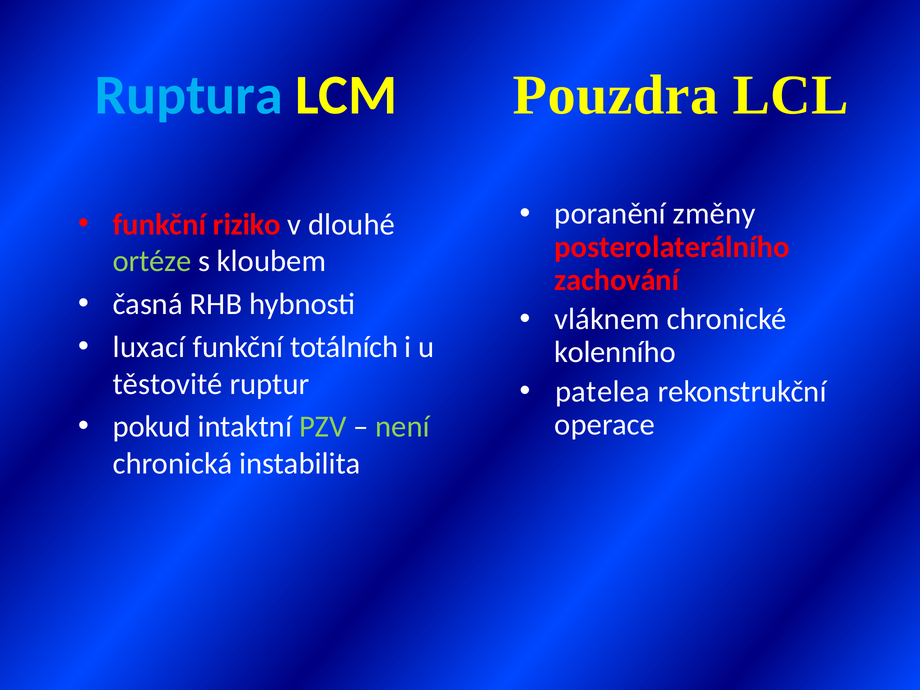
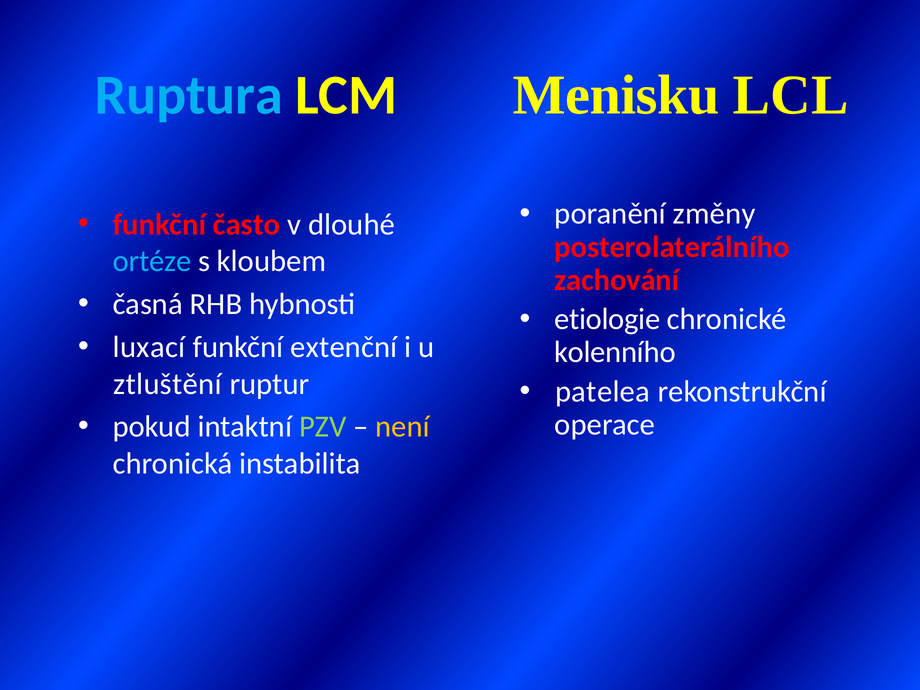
Pouzdra: Pouzdra -> Menisku (616, 95)
riziko: riziko -> často (247, 224)
ortéze colour: light green -> light blue (152, 261)
vláknem: vláknem -> etiologie (607, 319)
totálních: totálních -> extenční (344, 347)
těstovité: těstovité -> ztluštění (168, 384)
není colour: light green -> yellow (403, 427)
